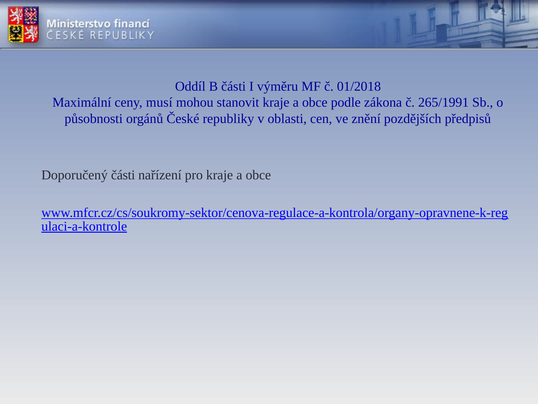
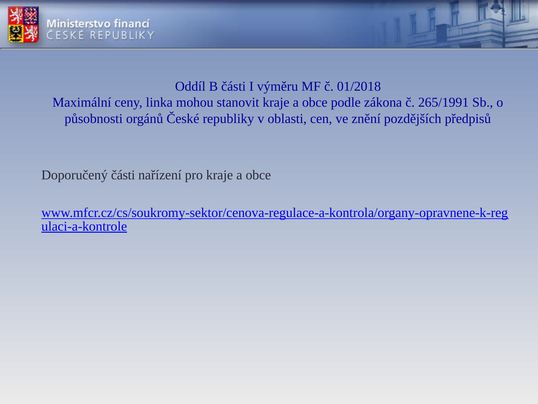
musí: musí -> linka (159, 102)
